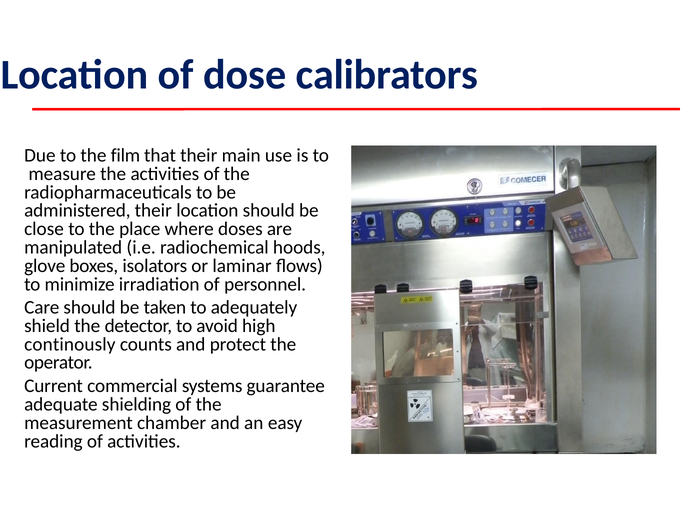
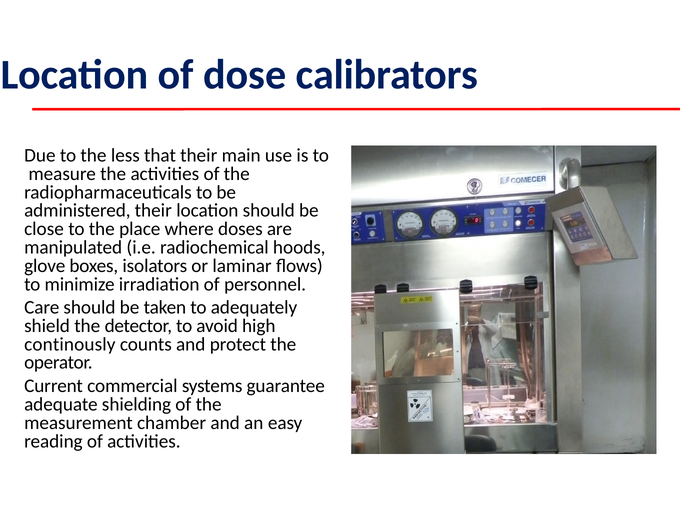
film: film -> less (125, 155)
